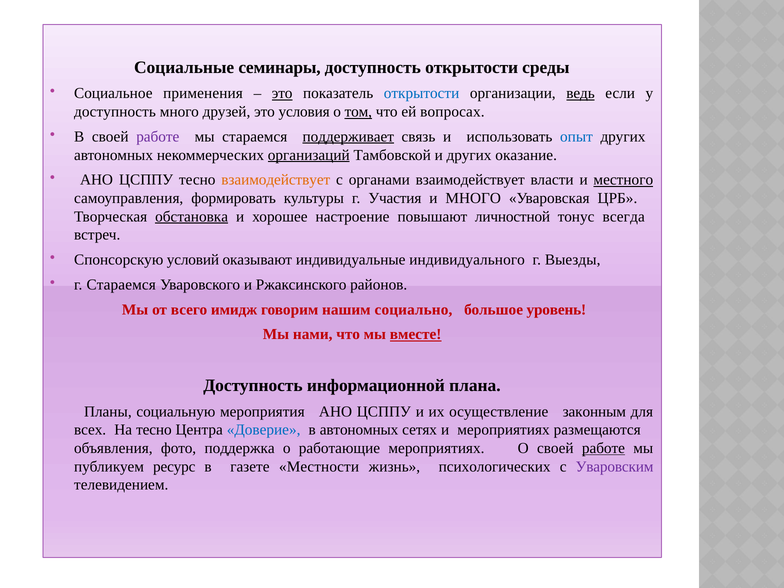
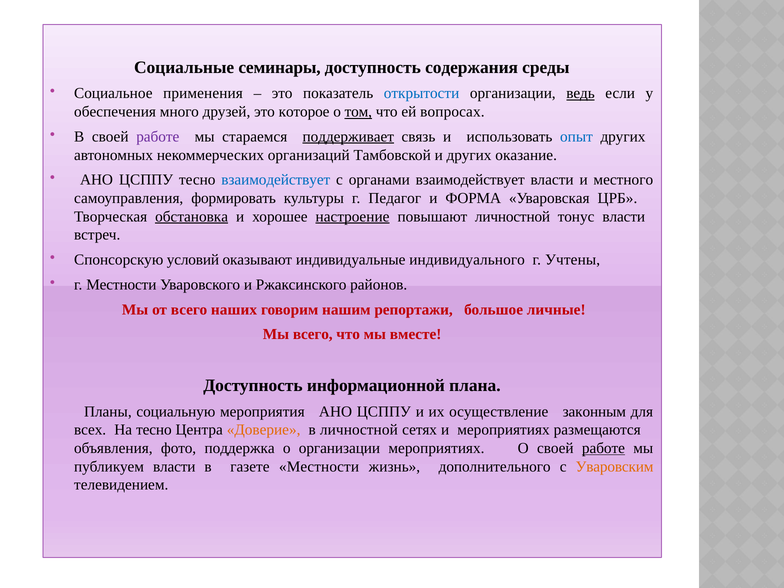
доступность открытости: открытости -> содержания (472, 67)
это underline: present -> none (282, 93)
доступность: доступность -> обеспечения (115, 112)
условия: условия -> которое (304, 112)
организаций underline: present -> none (309, 155)
взаимодействует colour: orange -> blue (276, 180)
местного underline: present -> none (623, 180)
Участия: Участия -> Педагог (395, 198)
и МНОГО: МНОГО -> ФОРМА (473, 198)
настроение underline: none -> present (353, 217)
тонус всегда: всегда -> власти (624, 217)
Выезды: Выезды -> Учтены (573, 260)
г Стараемся: Стараемся -> Местности (121, 285)
имидж: имидж -> наших (234, 309)
социально: социально -> репортажи (414, 309)
уровень: уровень -> личные (556, 309)
Мы нами: нами -> всего (313, 334)
вместе underline: present -> none (416, 334)
Доверие colour: blue -> orange (264, 430)
в автономных: автономных -> личностной (359, 430)
о работающие: работающие -> организации (339, 448)
публикуем ресурс: ресурс -> власти (174, 467)
психологических: психологических -> дополнительного (495, 467)
Уваровским colour: purple -> orange (615, 467)
